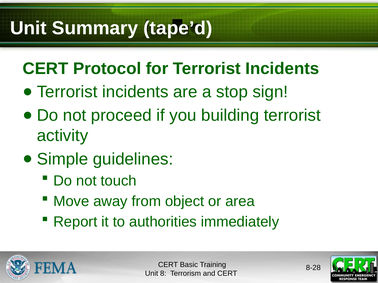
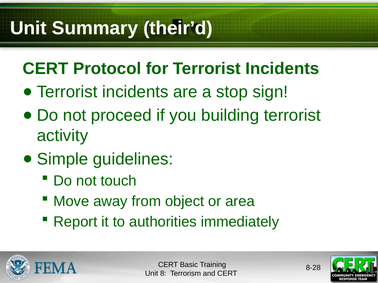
tape’d: tape’d -> their’d (178, 28)
